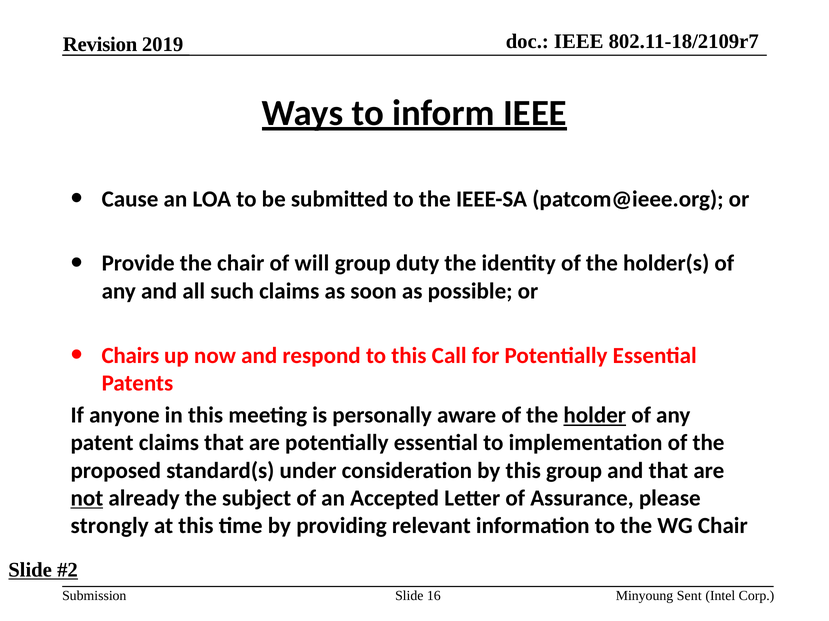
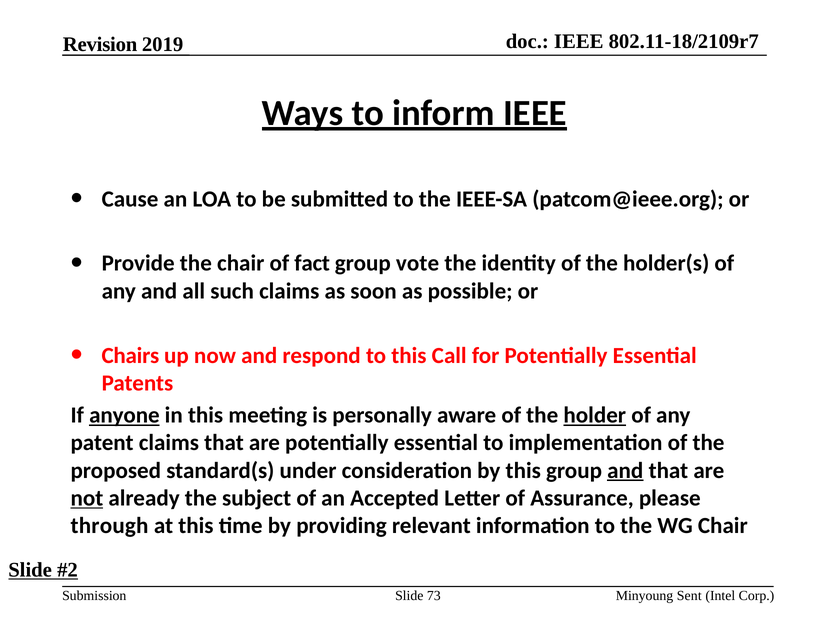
will: will -> fact (312, 264)
duty: duty -> vote (418, 264)
anyone underline: none -> present (124, 416)
and underline: none -> present (625, 471)
strongly: strongly -> through (110, 526)
16: 16 -> 73 (434, 596)
